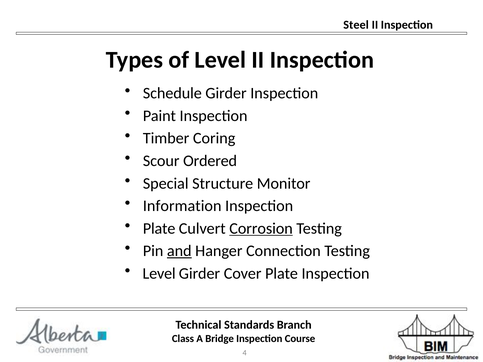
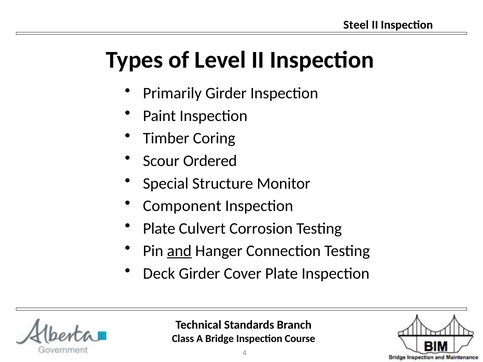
Schedule: Schedule -> Primarily (172, 93)
Information: Information -> Component (182, 206)
Corrosion underline: present -> none (261, 229)
Level: Level -> Deck (159, 274)
